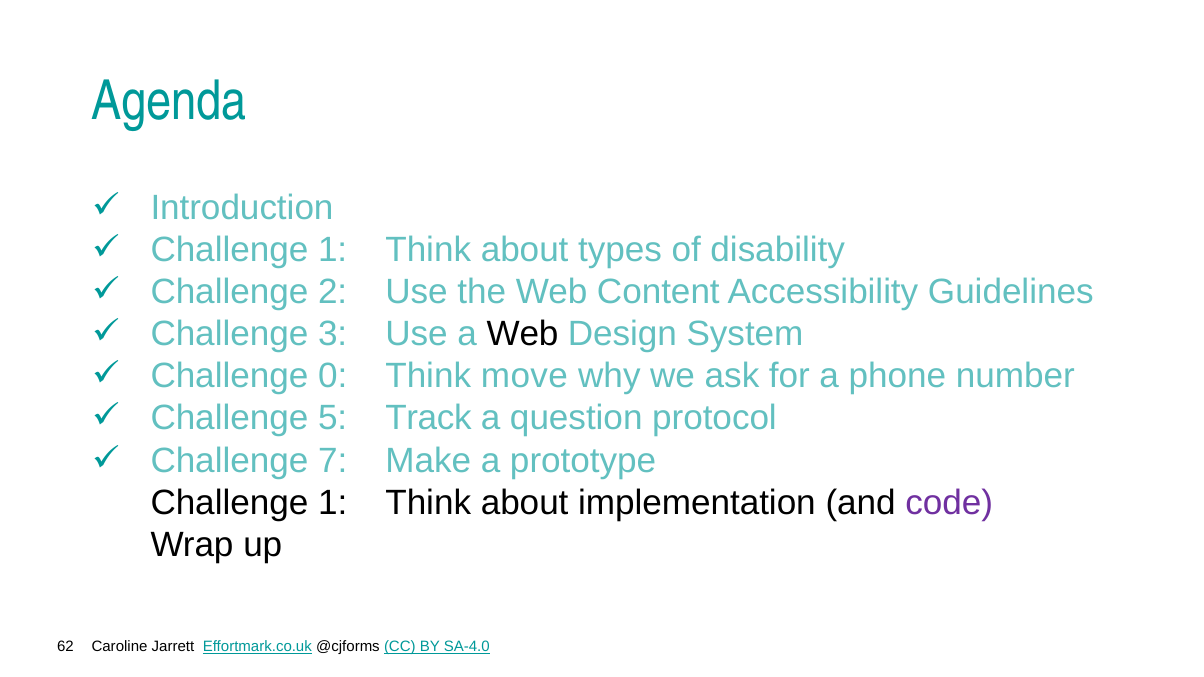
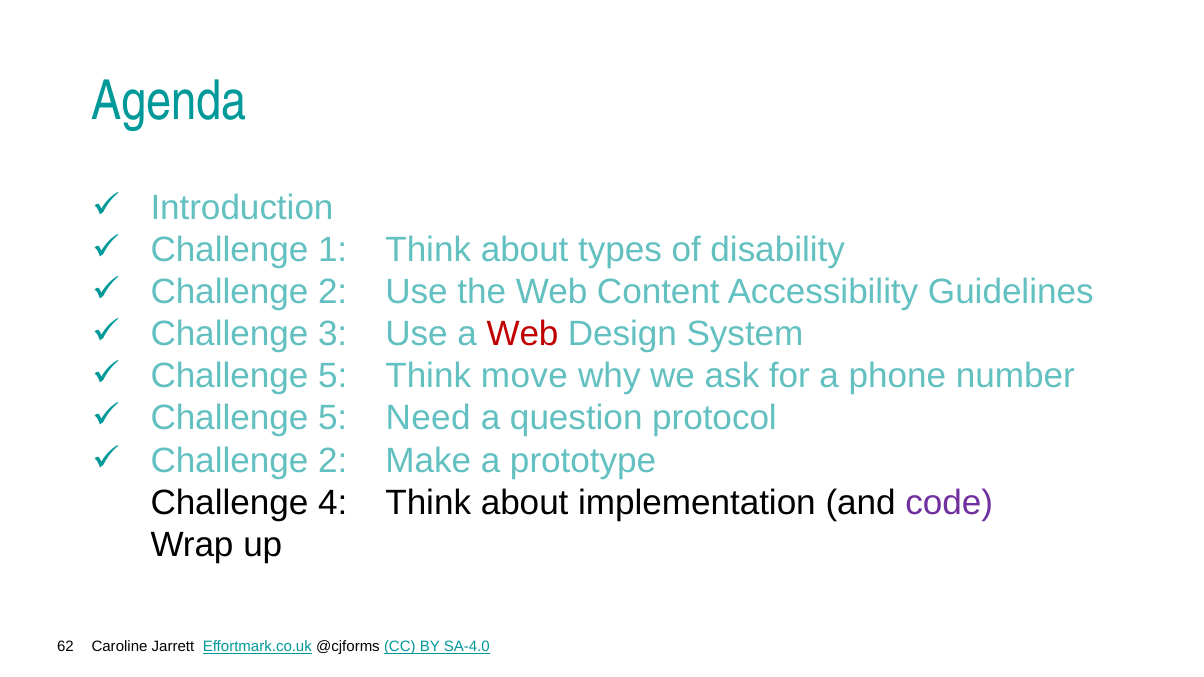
Web colour: black -> red (522, 334)
0: 0 -> 5 (333, 376)
Track: Track -> Need (428, 419)
7: 7 -> 2 (333, 461)
1: 1 -> 4 (333, 503)
